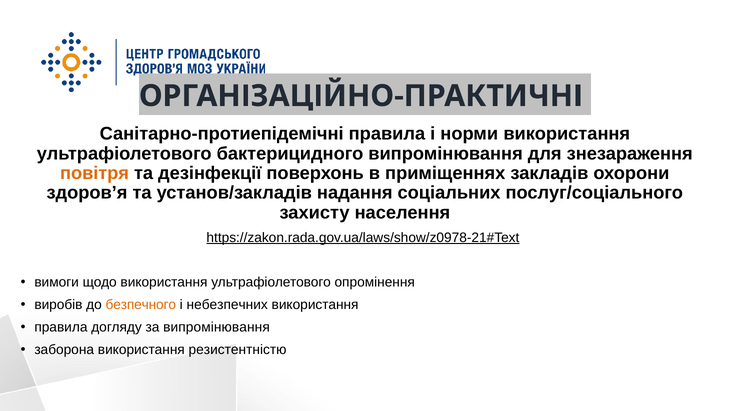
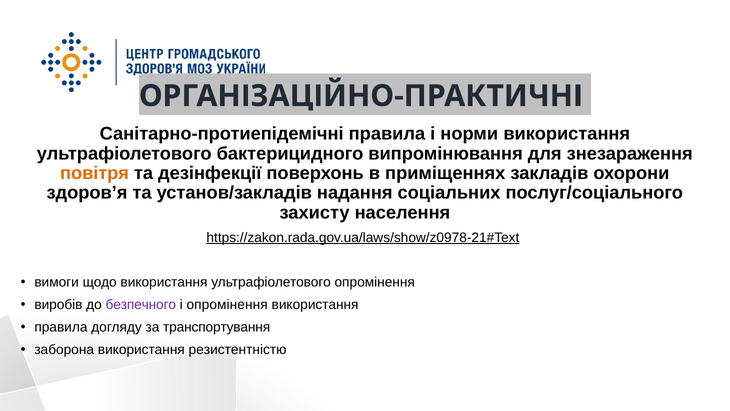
безпечного colour: orange -> purple (141, 305)
і небезпечних: небезпечних -> опромінення (227, 305)
за випромінювання: випромінювання -> транспортування (217, 327)
